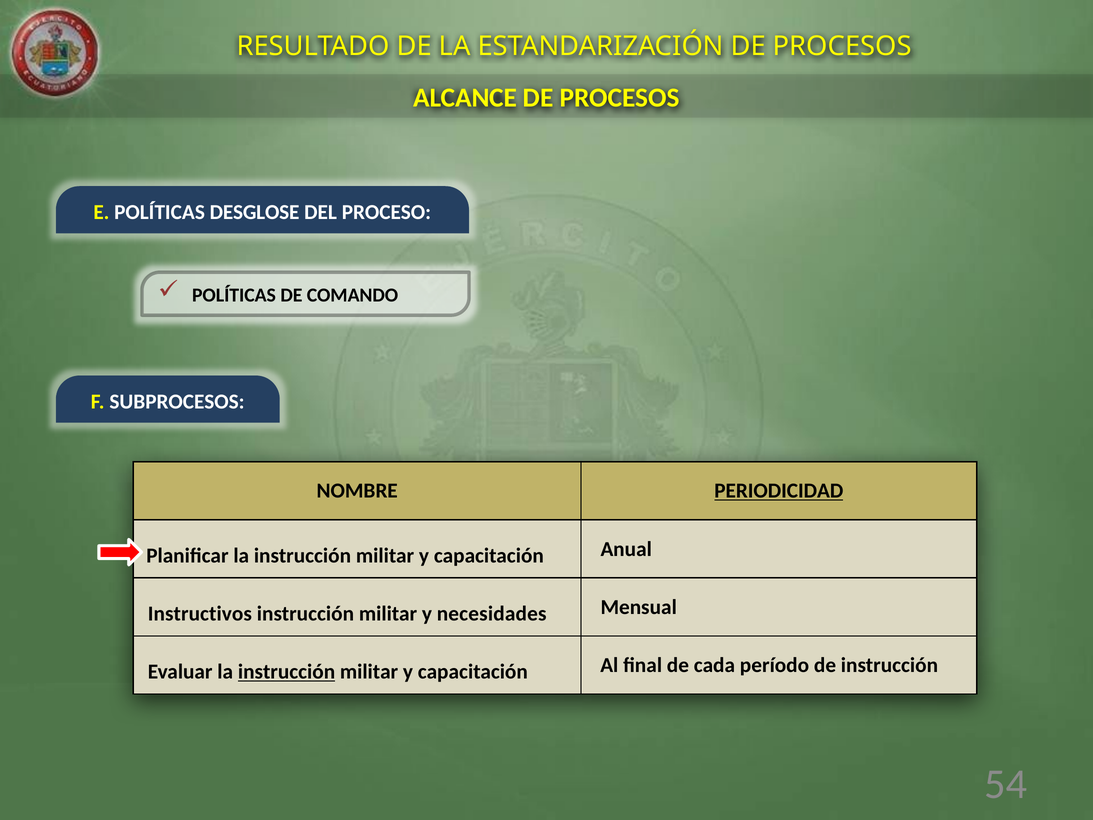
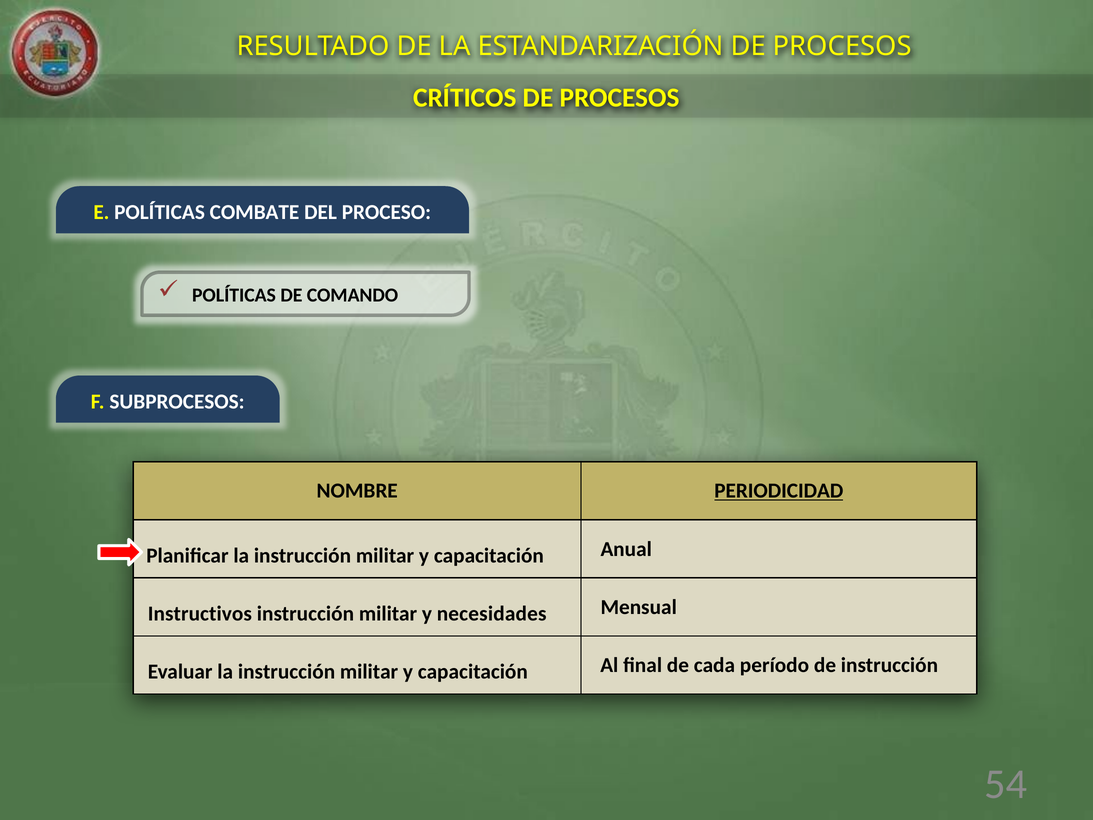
ALCANCE: ALCANCE -> CRÍTICOS (465, 98)
DESGLOSE: DESGLOSE -> COMBATE (254, 212)
instrucción underline: present -> none (287, 672)
